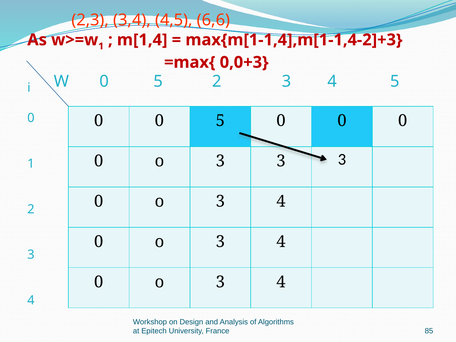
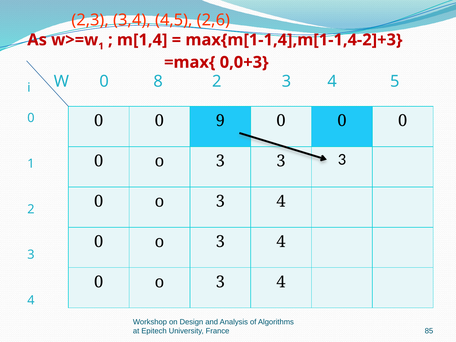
6,6: 6,6 -> 2,6 (214, 20)
W 0 5: 5 -> 8 (158, 82)
0 0 5: 5 -> 9 (220, 121)
